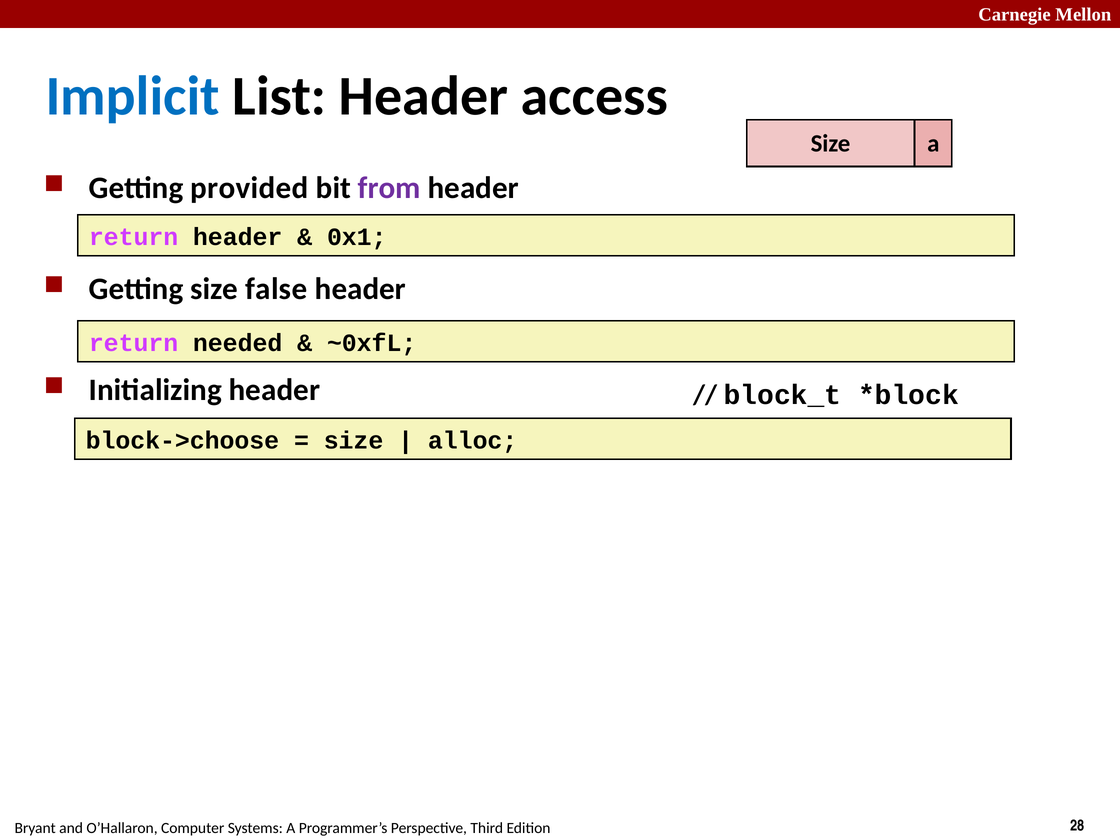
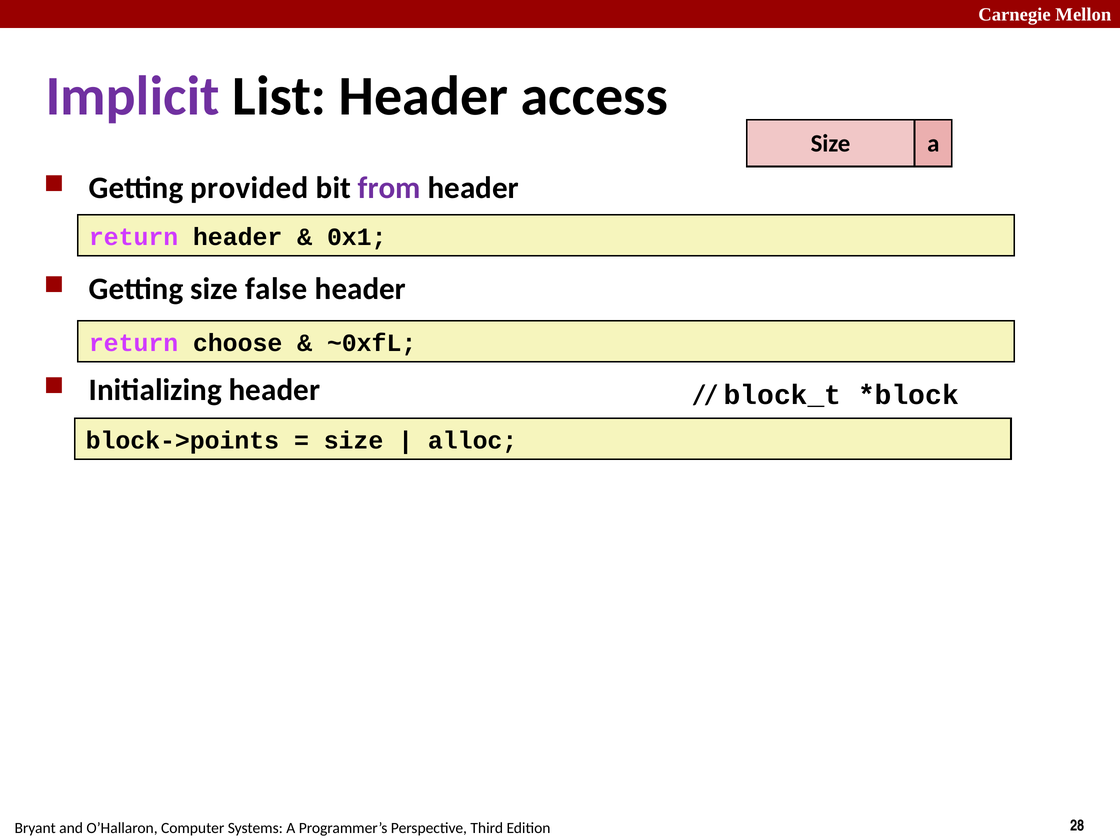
Implicit colour: blue -> purple (133, 96)
needed: needed -> choose (238, 343)
block->choose: block->choose -> block->points (182, 441)
